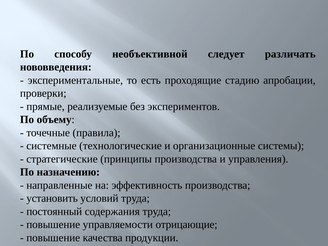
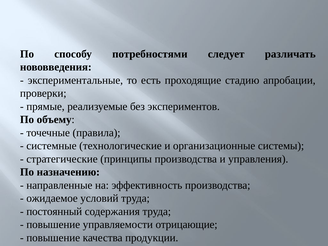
необъективной: необъективной -> потребностями (150, 54)
установить: установить -> ожидаемое (52, 198)
